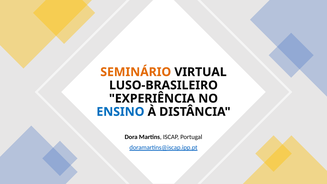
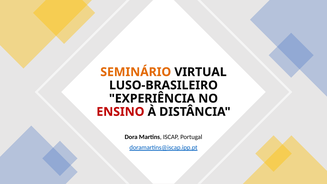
ENSINO colour: blue -> red (120, 112)
